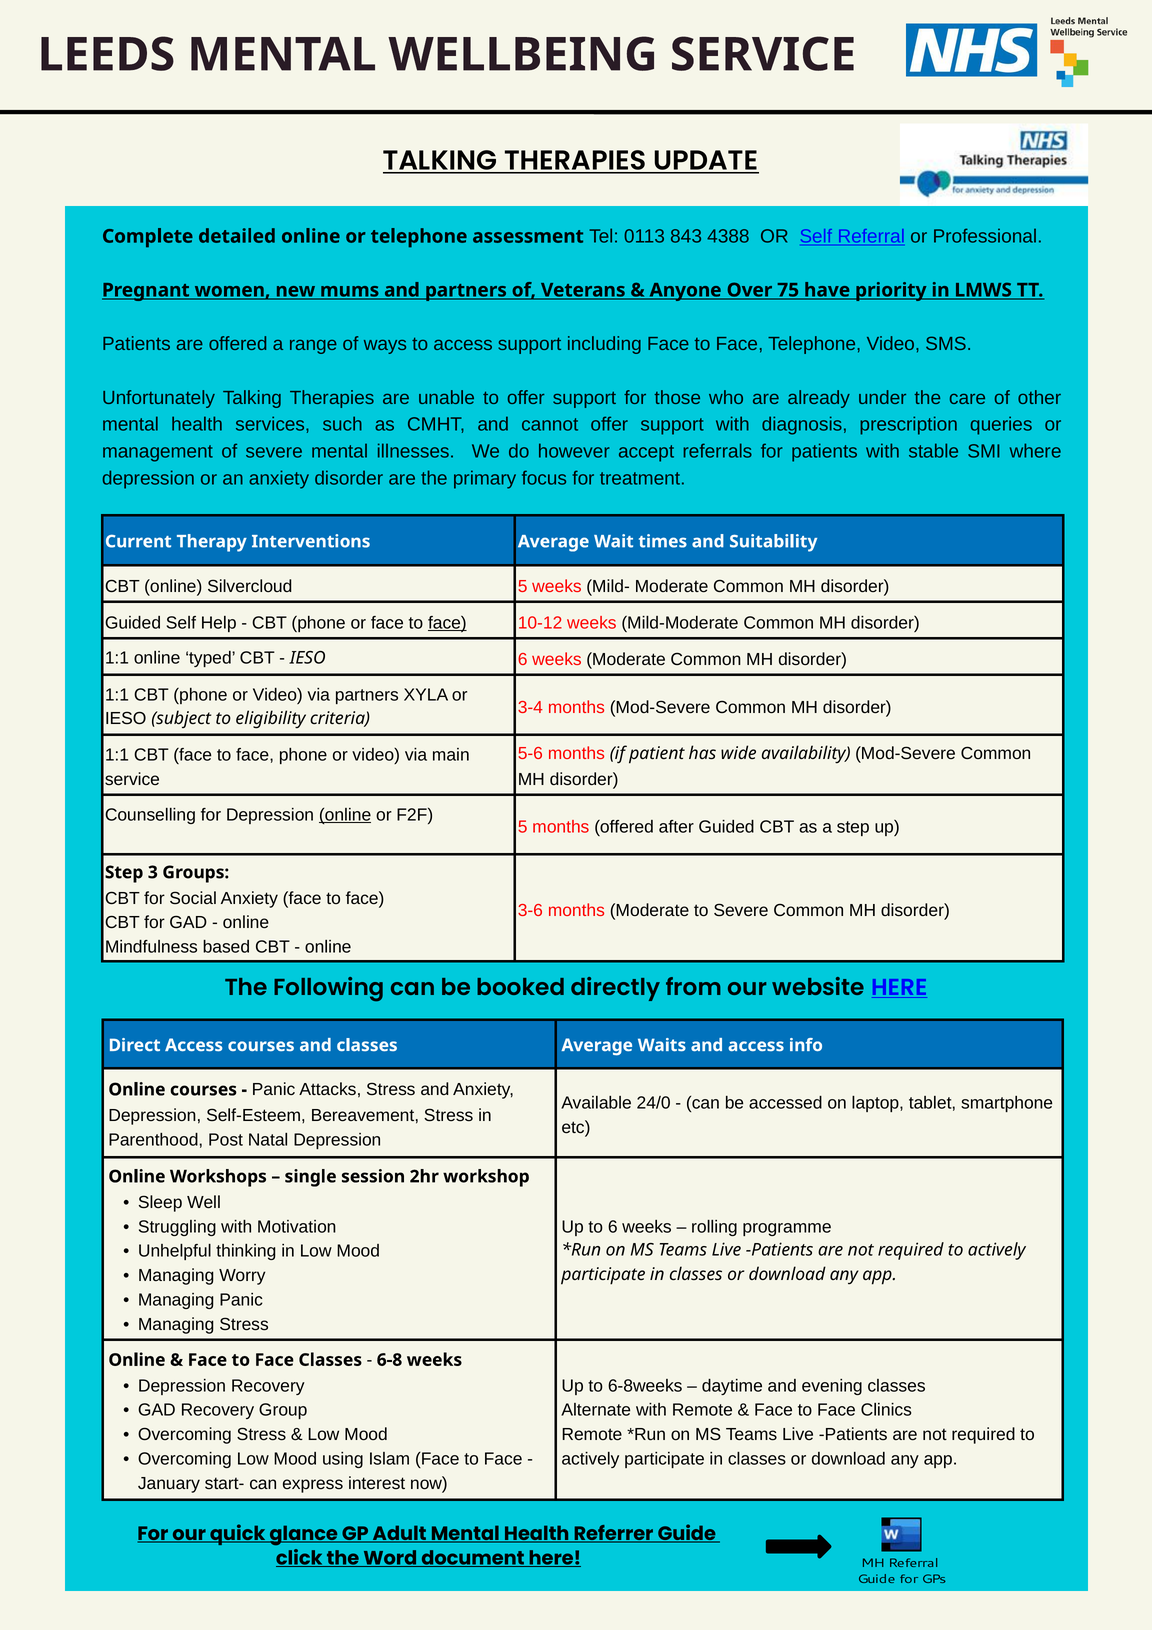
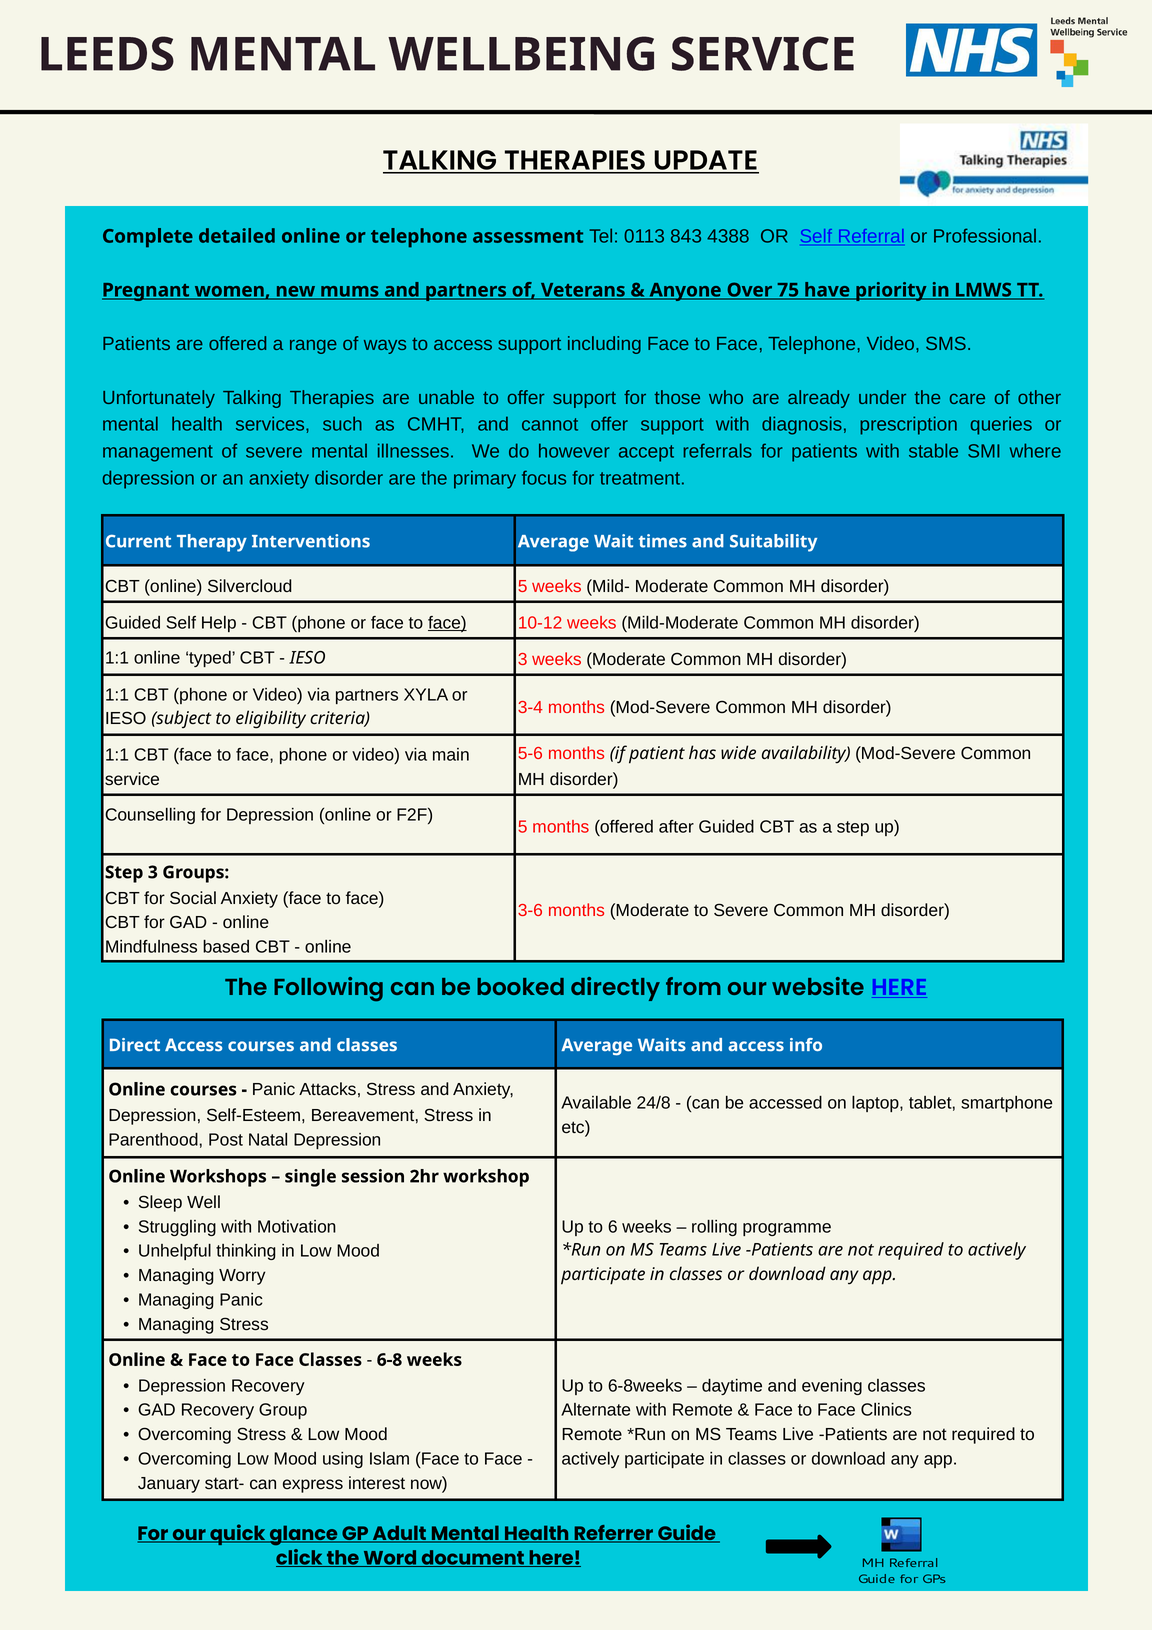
IESO 6: 6 -> 3 (523, 659)
online underline: present -> none (345, 815)
24/0: 24/0 -> 24/8 (654, 1103)
